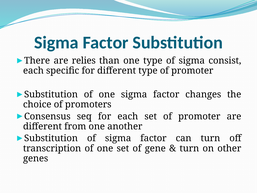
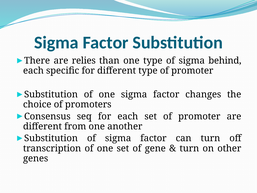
consist: consist -> behind (225, 61)
